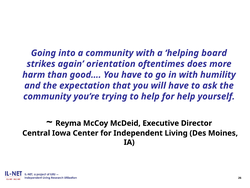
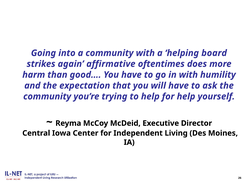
orientation: orientation -> affirmative (111, 64)
